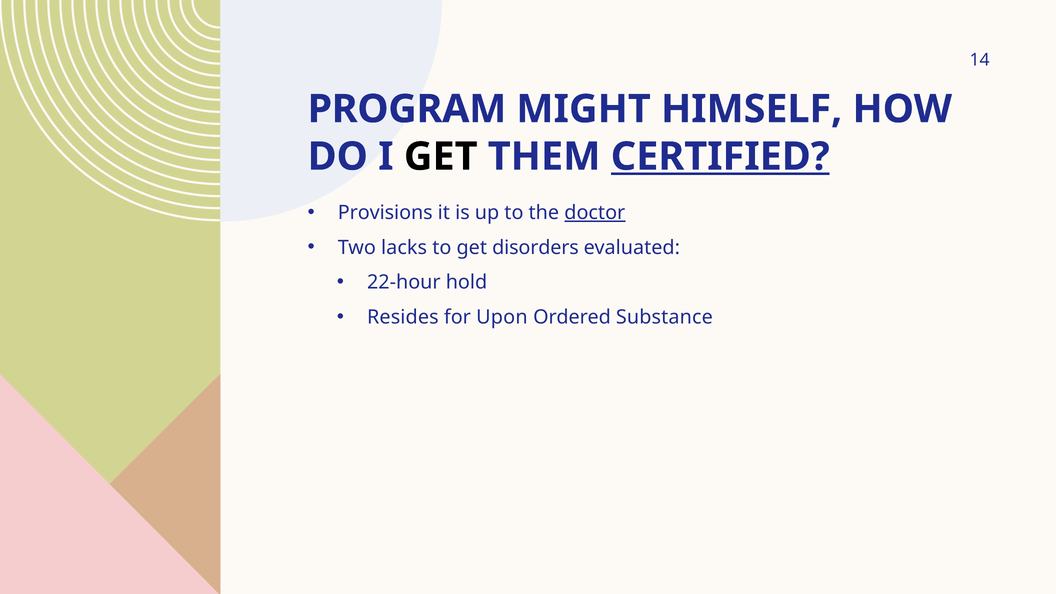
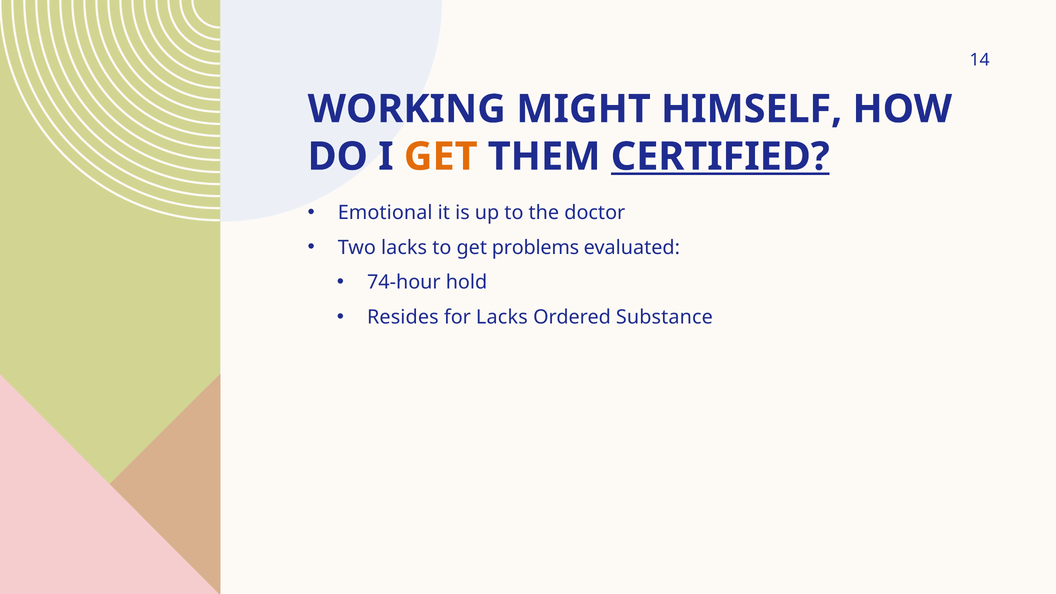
PROGRAM: PROGRAM -> WORKING (407, 109)
GET colour: black -> orange (441, 157)
Provisions: Provisions -> Emotional (385, 213)
doctor underline: present -> none (595, 213)
disorders: disorders -> problems (536, 247)
22-hour: 22-hour -> 74-hour (404, 282)
for Upon: Upon -> Lacks (502, 317)
